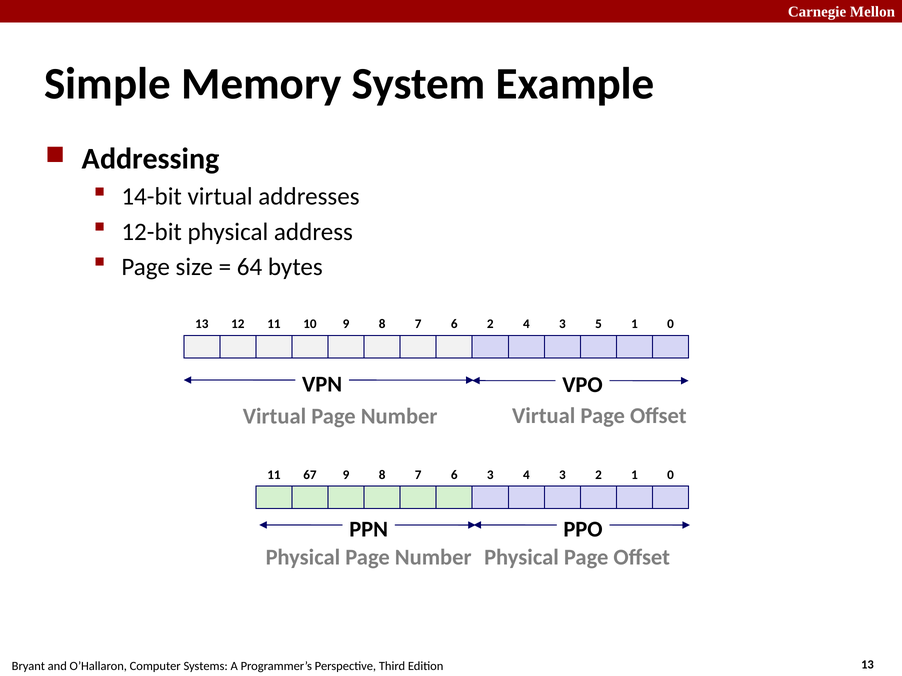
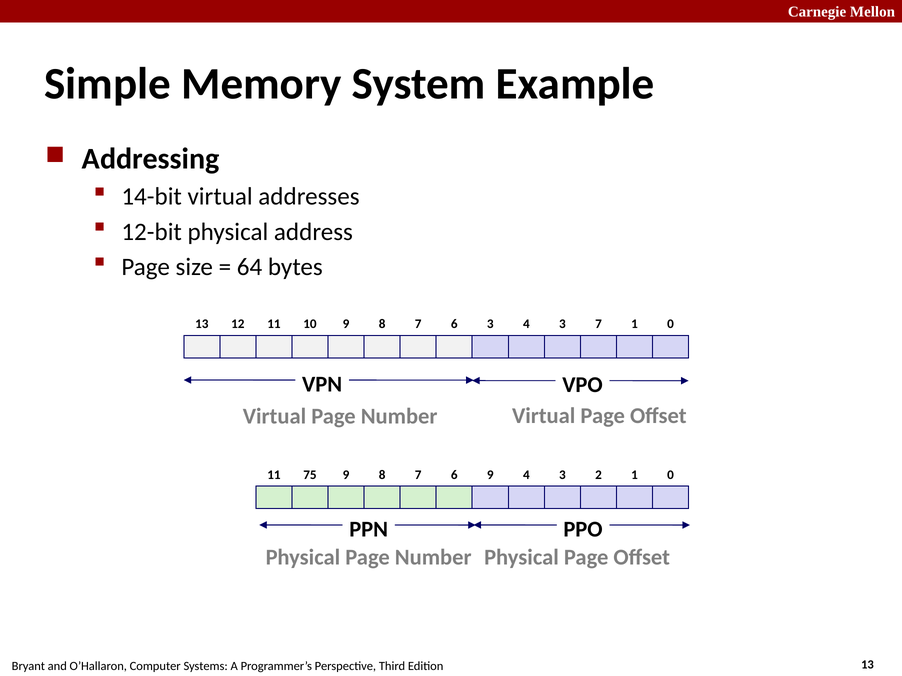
6 2: 2 -> 3 (490, 324)
3 5: 5 -> 7 (598, 324)
67: 67 -> 75 (310, 475)
6 3: 3 -> 9 (490, 475)
